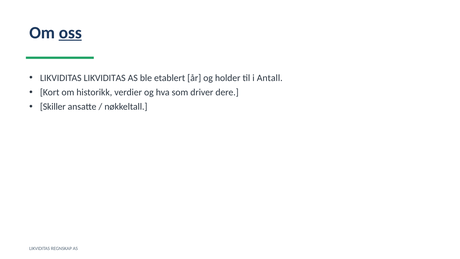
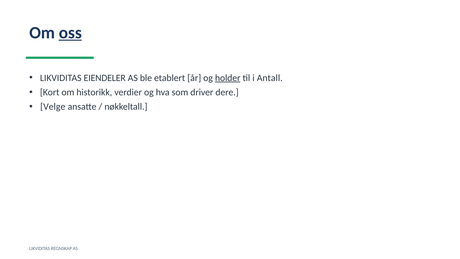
LIKVIDITAS LIKVIDITAS: LIKVIDITAS -> EIENDELER (105, 78)
holder underline: none -> present (228, 78)
Skiller: Skiller -> Velge (53, 107)
